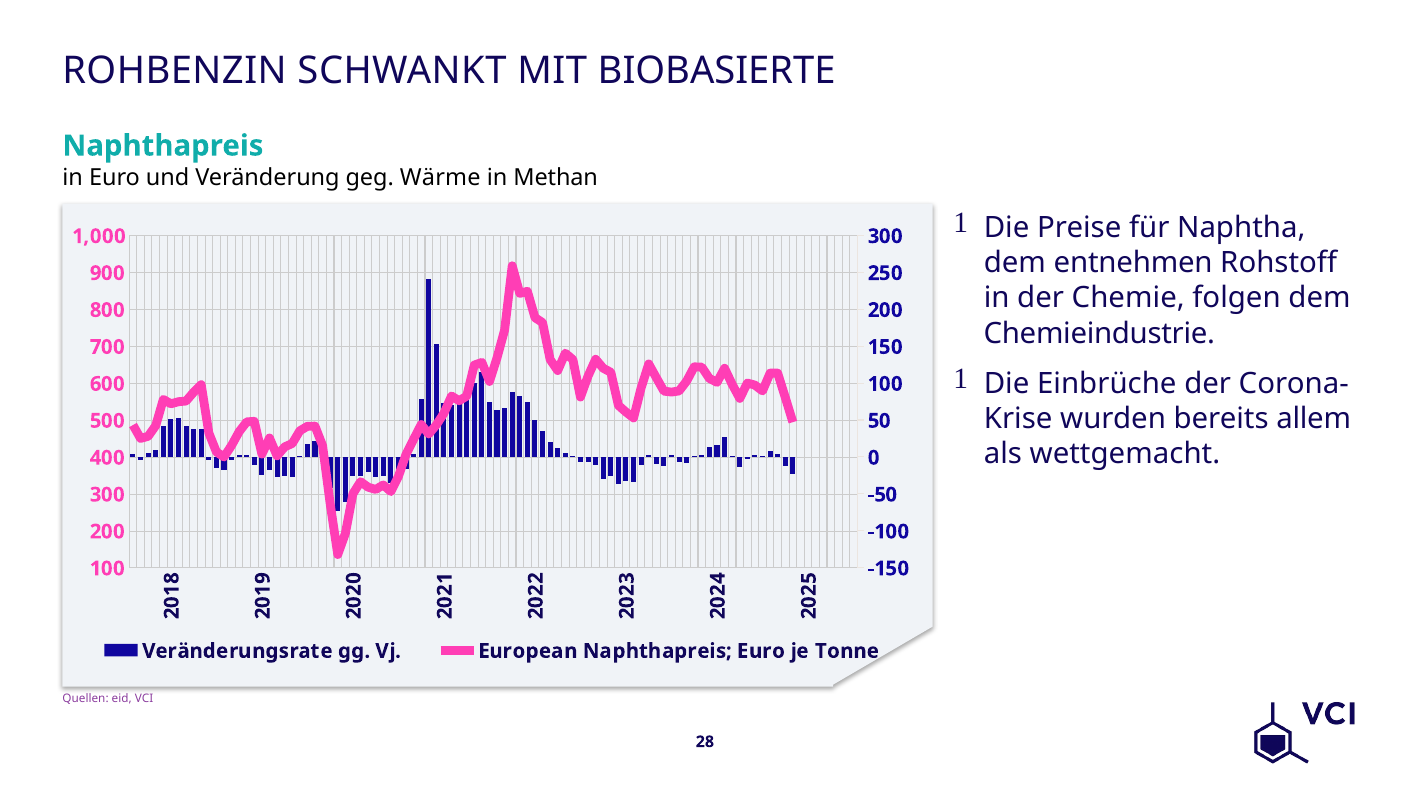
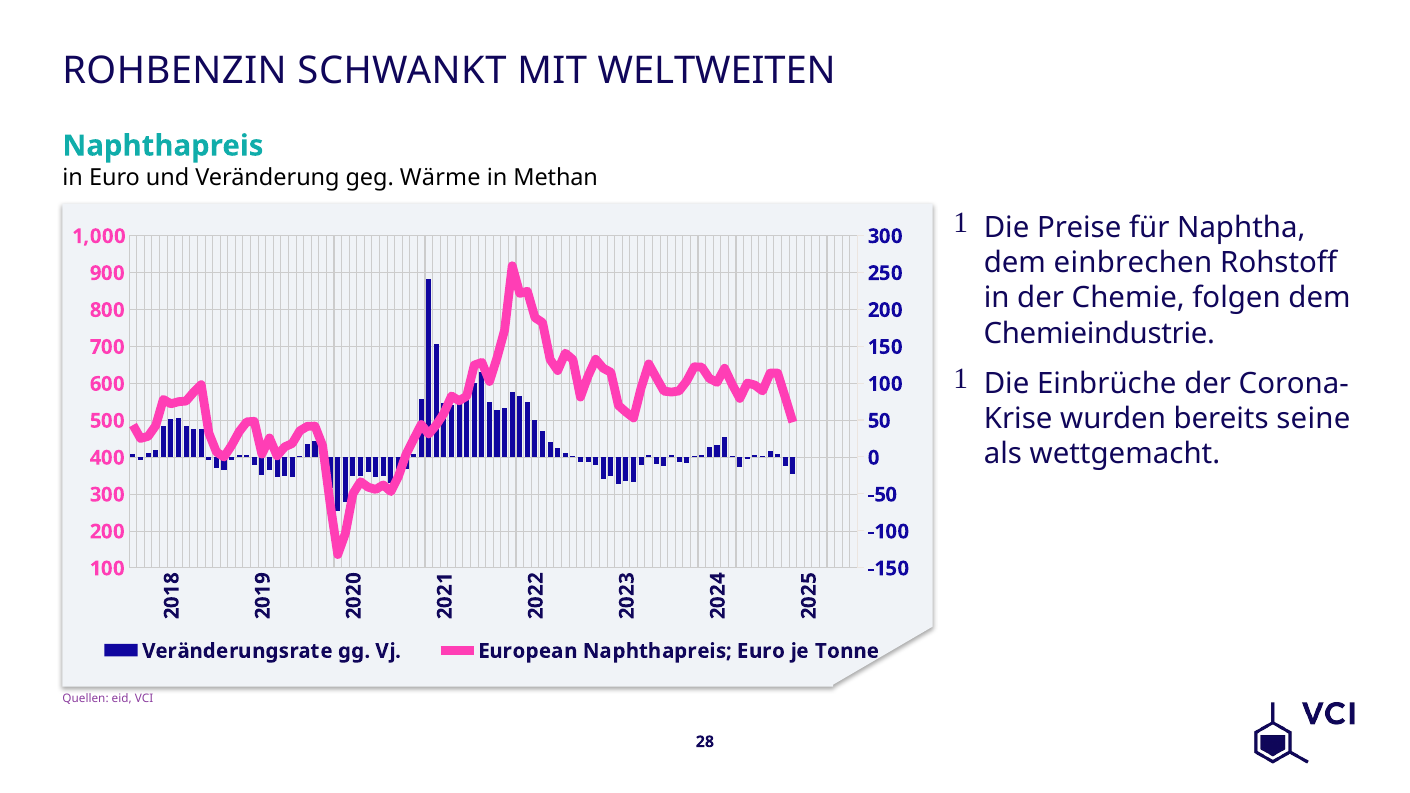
BIOBASIERTE: BIOBASIERTE -> WELTWEITEN (717, 71)
entnehmen: entnehmen -> einbrechen (1133, 263)
allem: allem -> seine (1313, 419)
